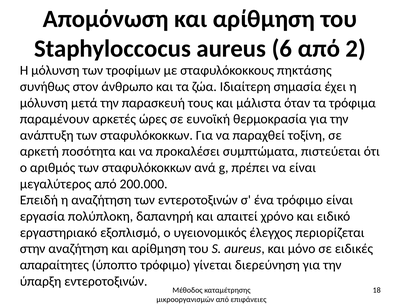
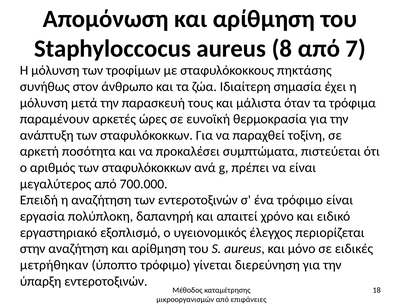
6: 6 -> 8 (282, 49)
2: 2 -> 7 (356, 49)
200.000: 200.000 -> 700.000 (144, 184)
απαραίτητες: απαραίτητες -> μετρήθηκαν (54, 265)
